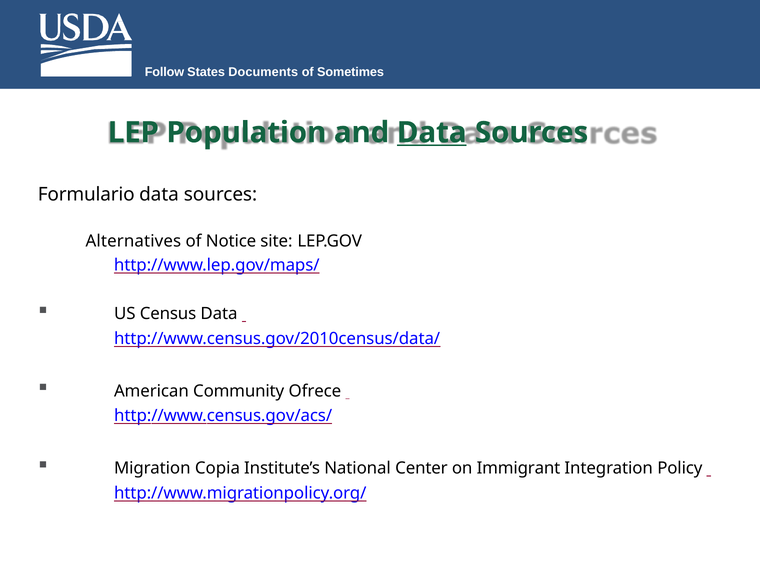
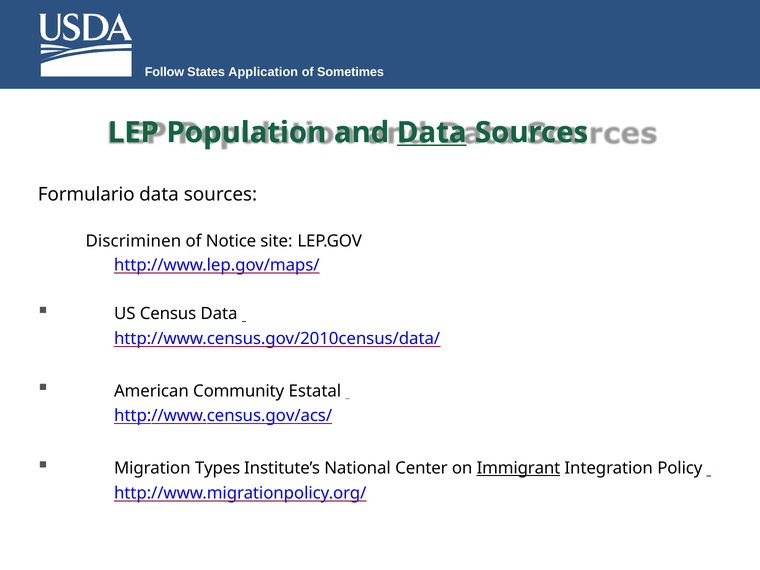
Documents: Documents -> Application (263, 72)
Alternatives: Alternatives -> Discriminen (133, 241)
Ofrece: Ofrece -> Estatal (315, 391)
Copia: Copia -> Types (218, 468)
Immigrant underline: none -> present (518, 468)
